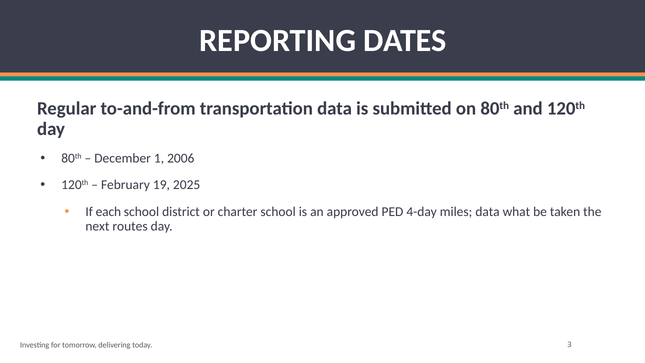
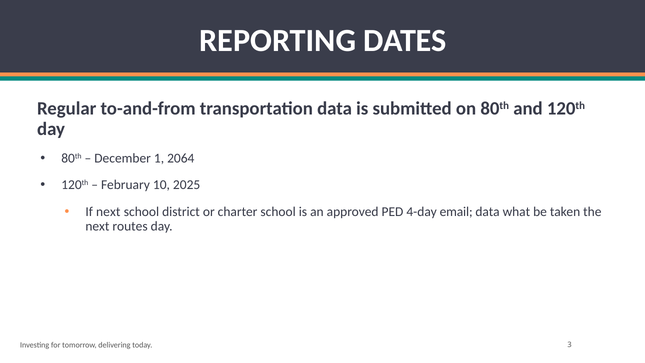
2006: 2006 -> 2064 (181, 158)
19: 19 -> 10 (161, 185)
If each: each -> next (108, 212)
miles: miles -> email (456, 212)
